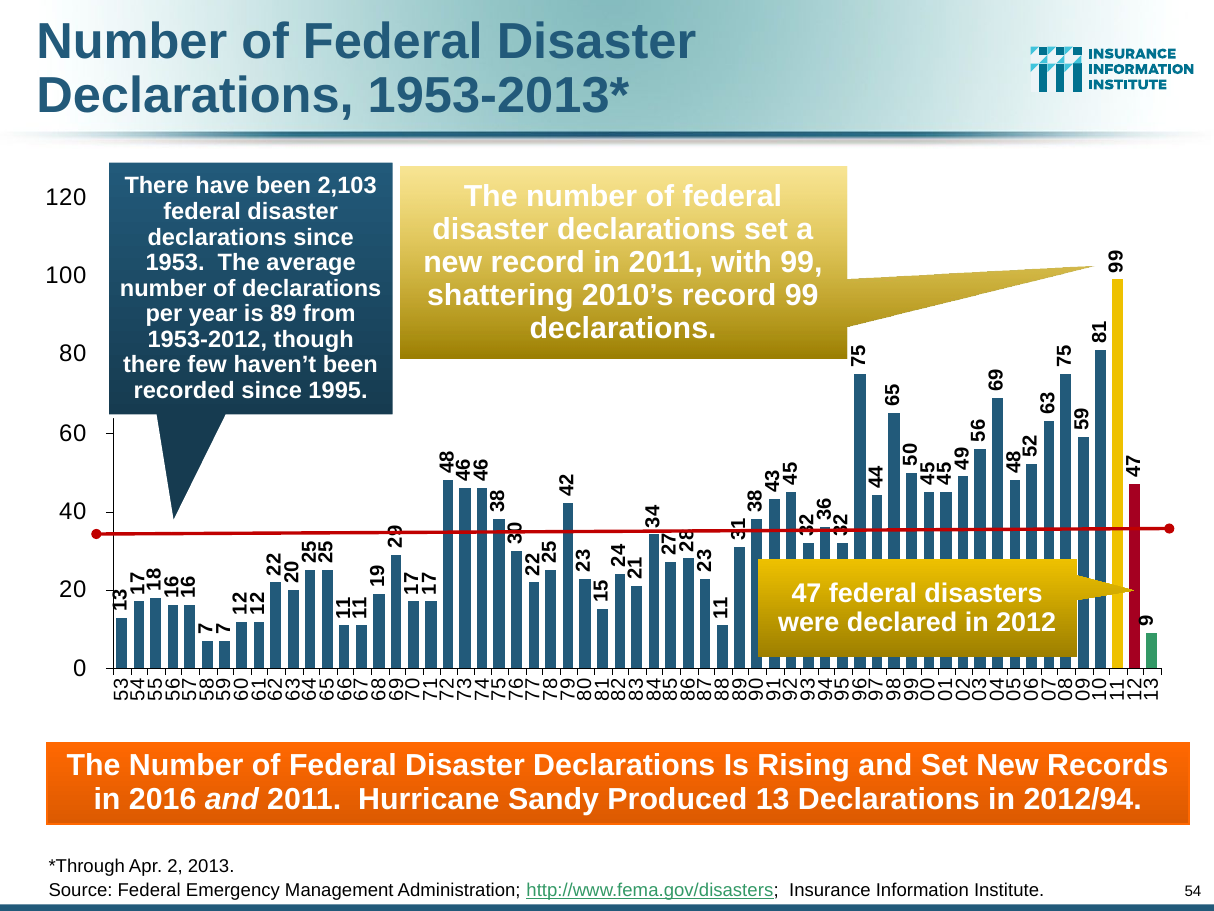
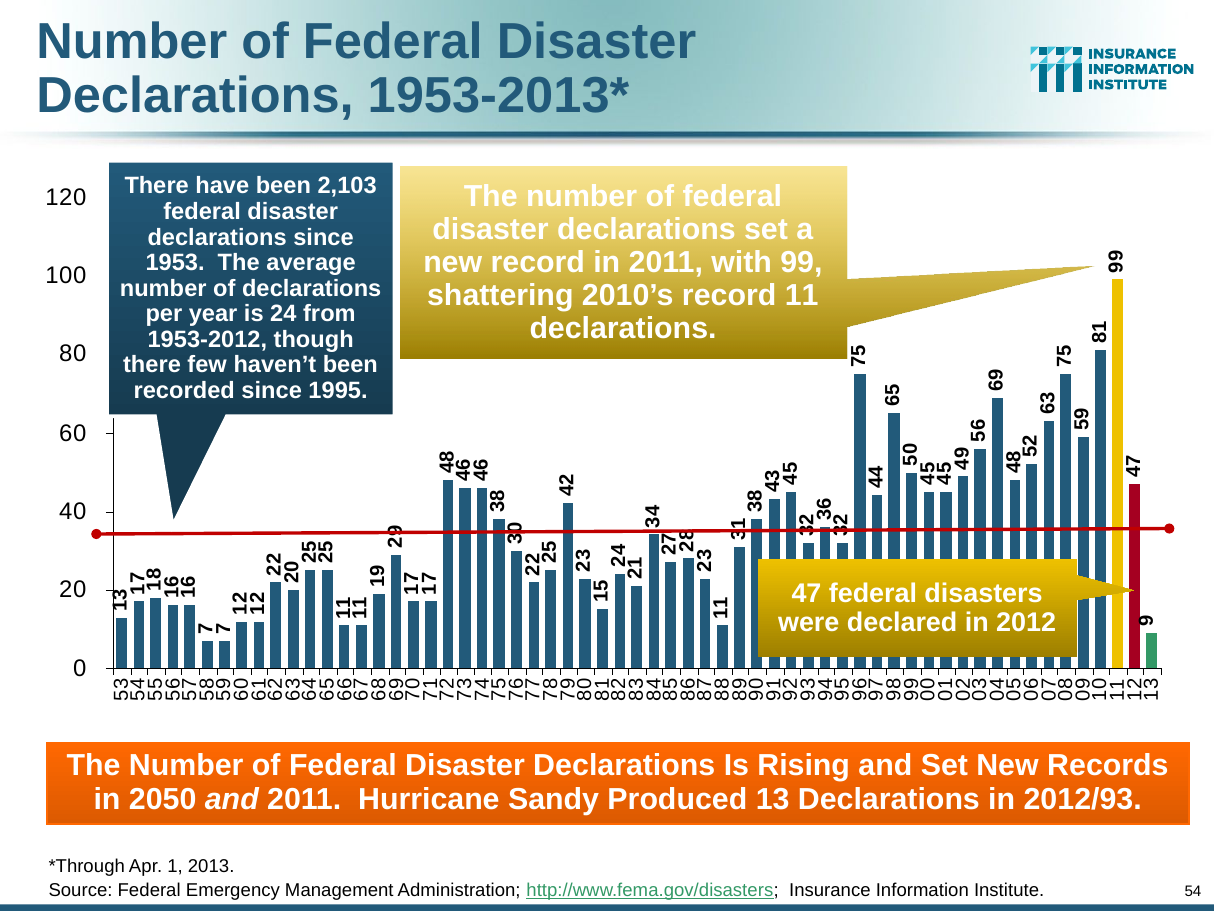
record 99: 99 -> 11 (802, 295)
89: 89 -> 24 (283, 314)
2016: 2016 -> 2050 (163, 799)
2012/94: 2012/94 -> 2012/93 (1083, 799)
Apr 2: 2 -> 1 (175, 866)
